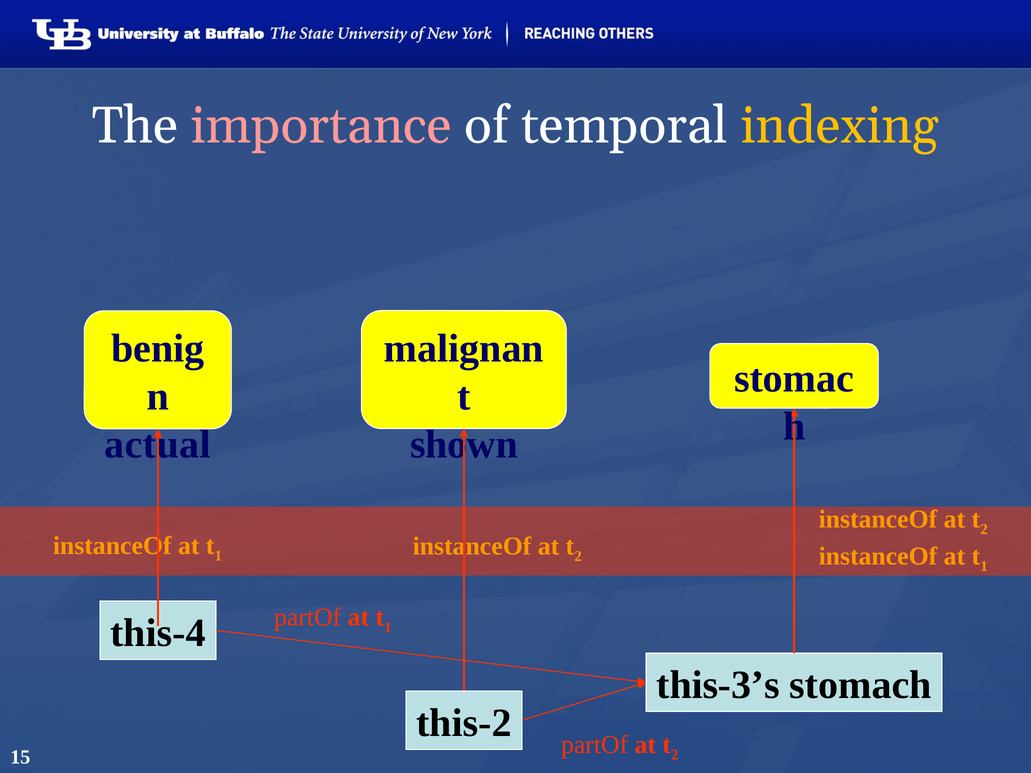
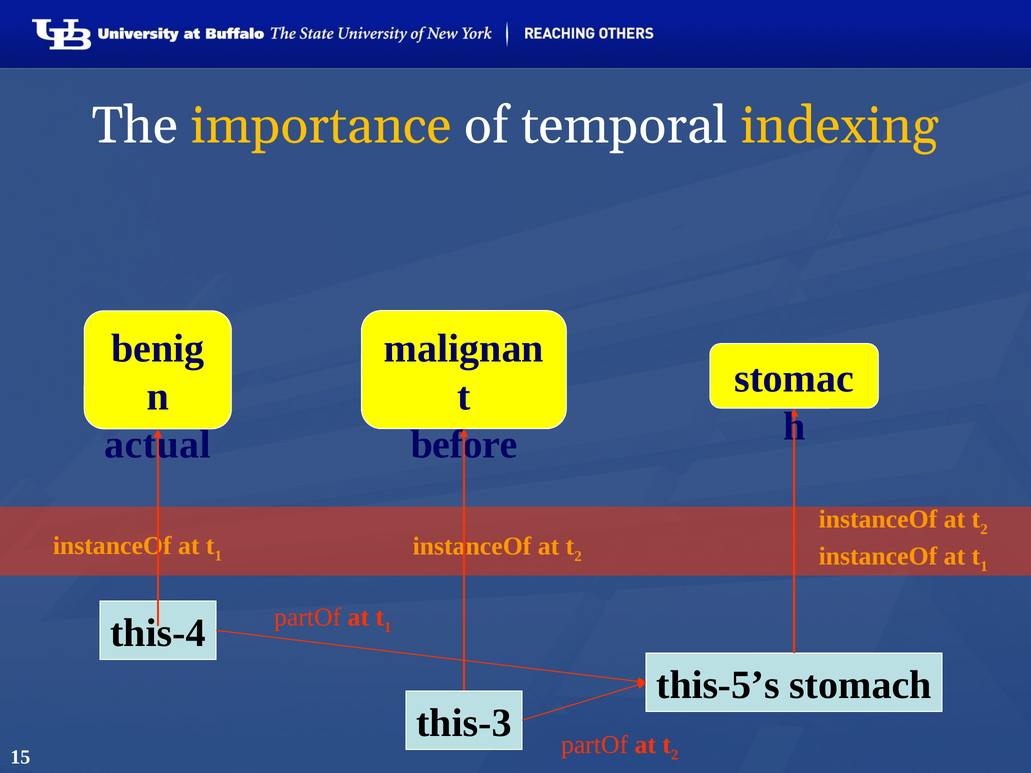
importance colour: pink -> yellow (321, 126)
shown: shown -> before (464, 445)
this-3’s: this-3’s -> this-5’s (718, 685)
this-2: this-2 -> this-3 (464, 723)
